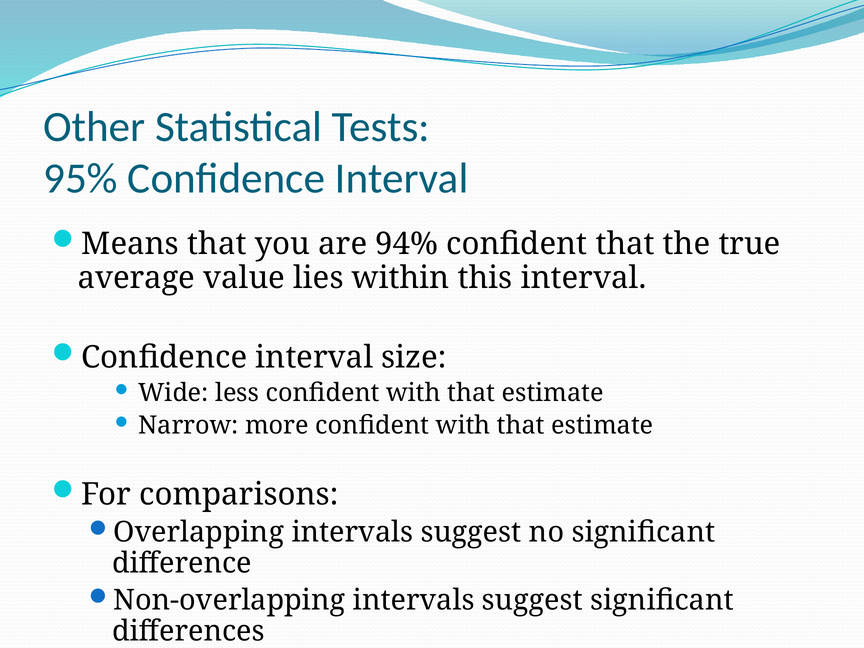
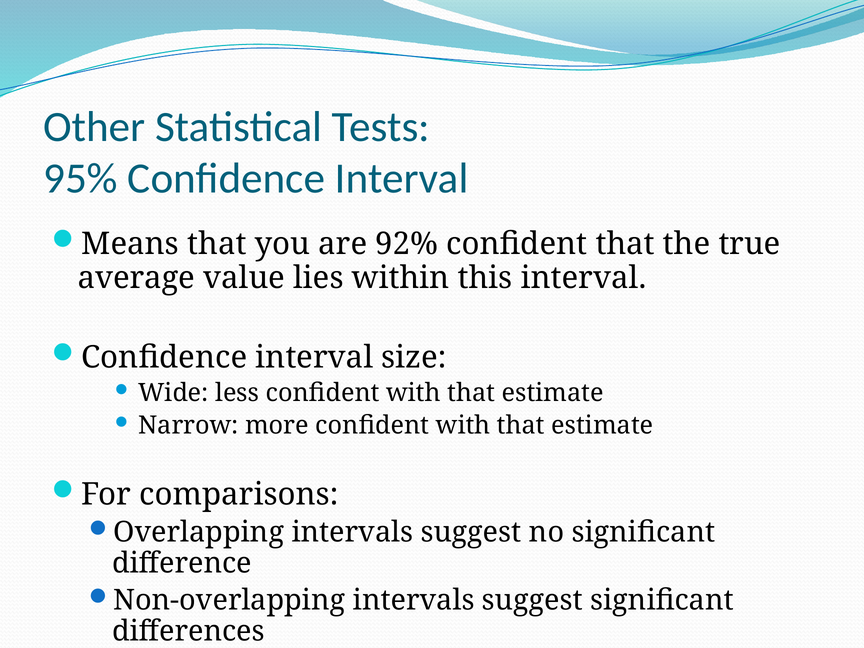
94%: 94% -> 92% (407, 244)
